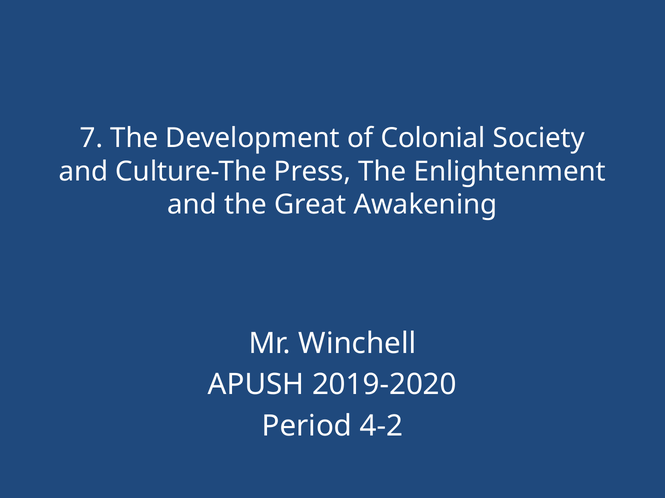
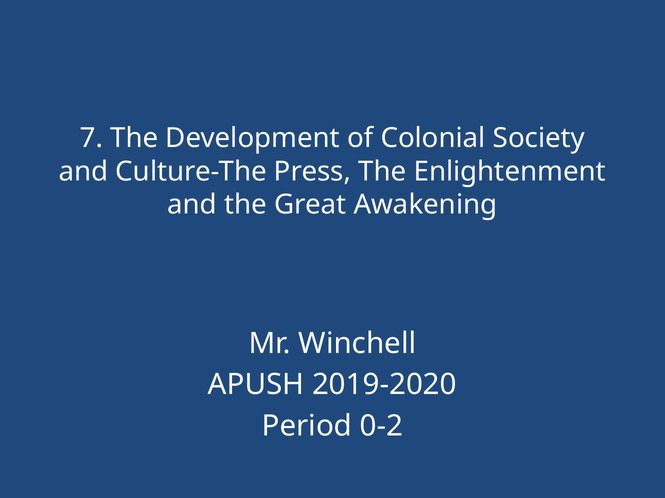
4-2: 4-2 -> 0-2 (382, 427)
